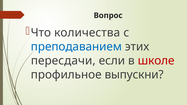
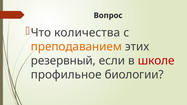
преподаванием colour: blue -> orange (76, 47)
пересдачи: пересдачи -> резервный (63, 61)
выпускни: выпускни -> биологии (134, 75)
